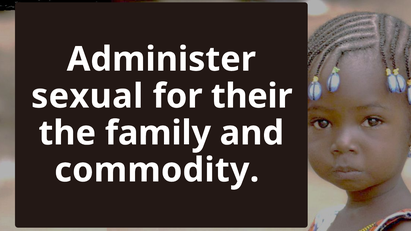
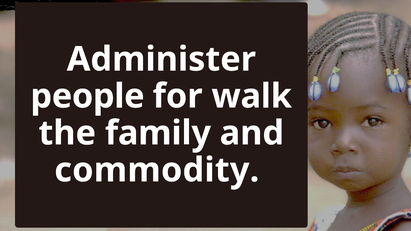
sexual: sexual -> people (88, 96)
their: their -> walk (252, 96)
